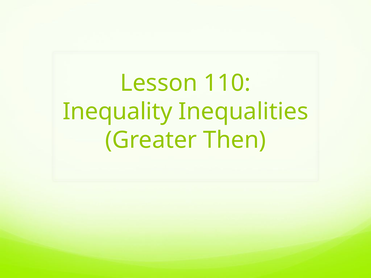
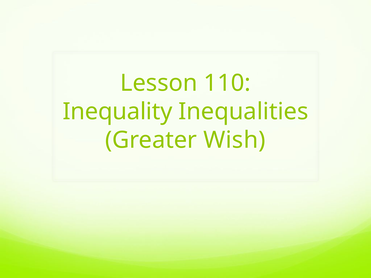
Then: Then -> Wish (234, 140)
